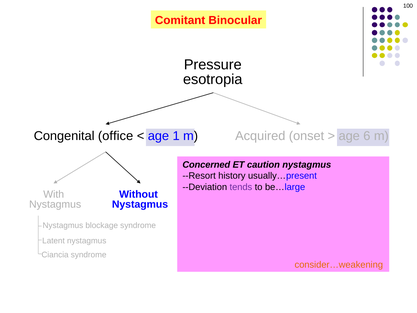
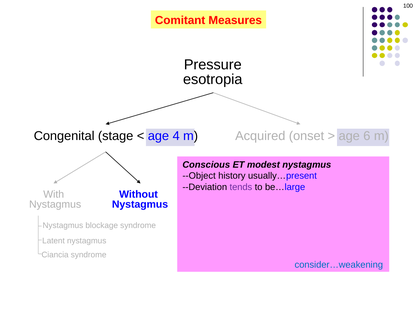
Binocular: Binocular -> Measures (235, 20)
office: office -> stage (116, 136)
1: 1 -> 4 (176, 136)
Concerned: Concerned -> Conscious (206, 165)
caution: caution -> modest (263, 165)
--Resort: --Resort -> --Object (199, 176)
consider…weakening colour: orange -> blue (339, 265)
